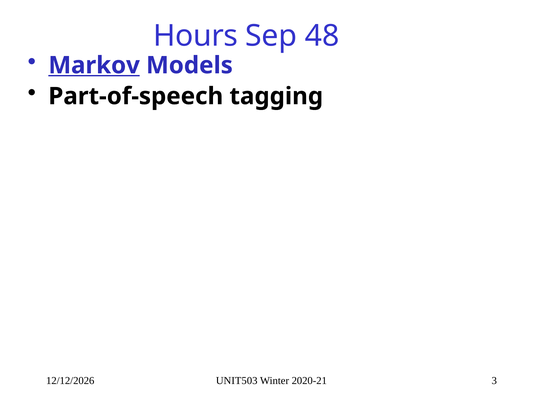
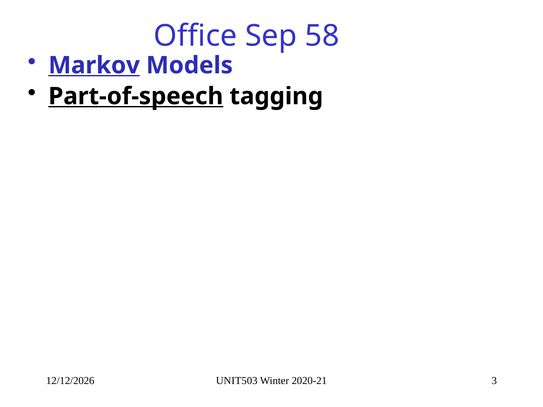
Hours: Hours -> Office (195, 36)
48: 48 -> 58 (322, 36)
Part-of-speech underline: none -> present (136, 96)
